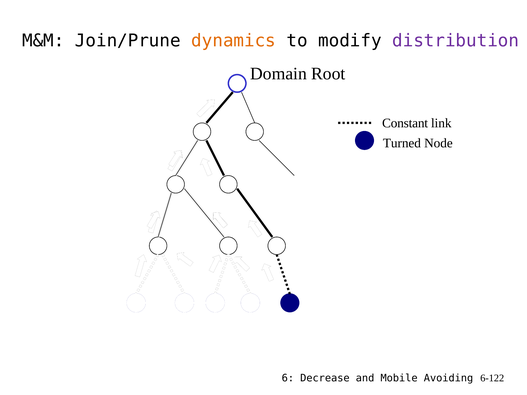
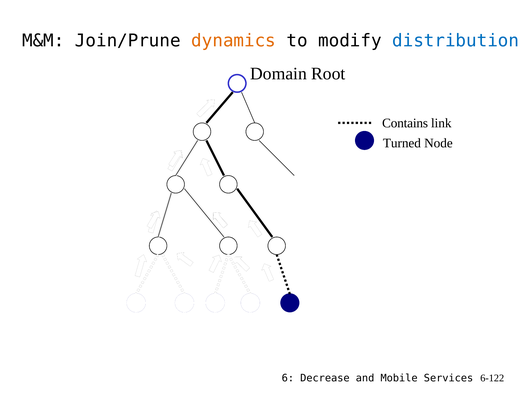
distribution colour: purple -> blue (456, 41)
Constant: Constant -> Contains (405, 123)
Avoiding: Avoiding -> Services (449, 378)
